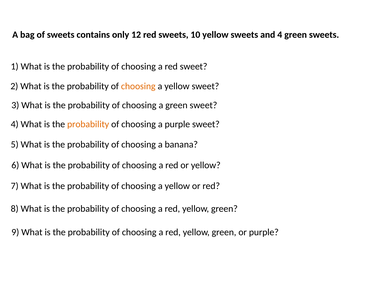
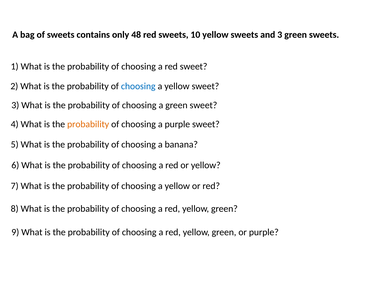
12: 12 -> 48 (136, 35)
and 4: 4 -> 3 (280, 35)
choosing colour: orange -> blue (138, 86)
